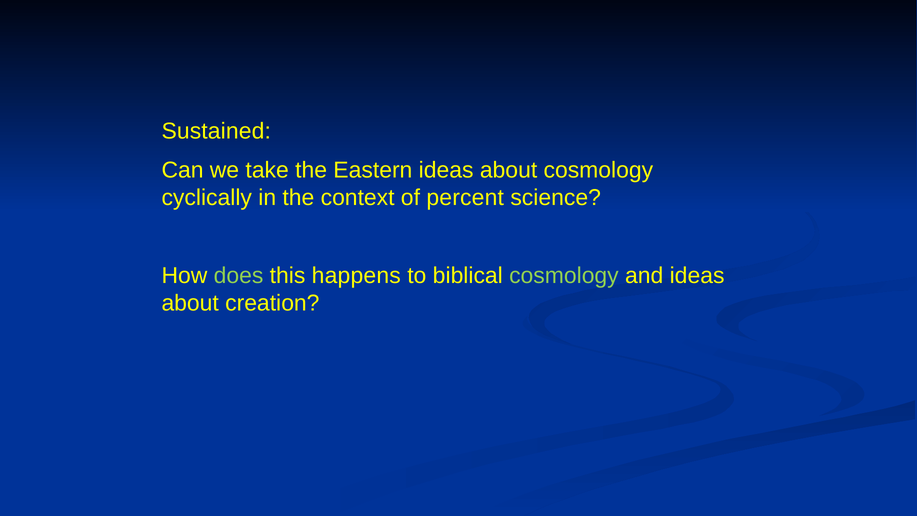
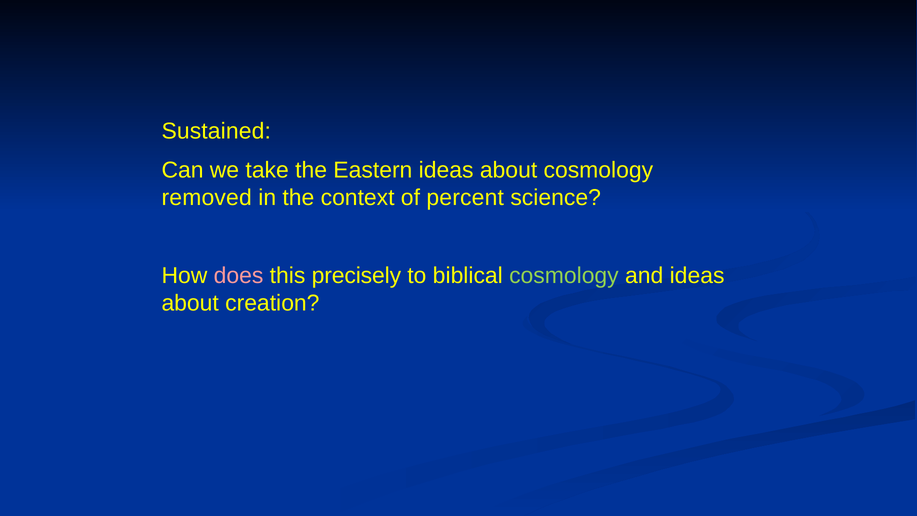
cyclically: cyclically -> removed (207, 198)
does colour: light green -> pink (239, 276)
happens: happens -> precisely (356, 276)
